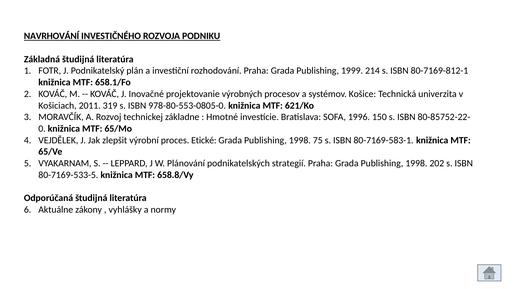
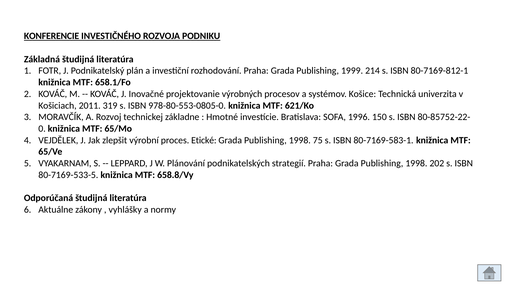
NAVRHOVÁNÍ: NAVRHOVÁNÍ -> KONFERENCIE (52, 36)
